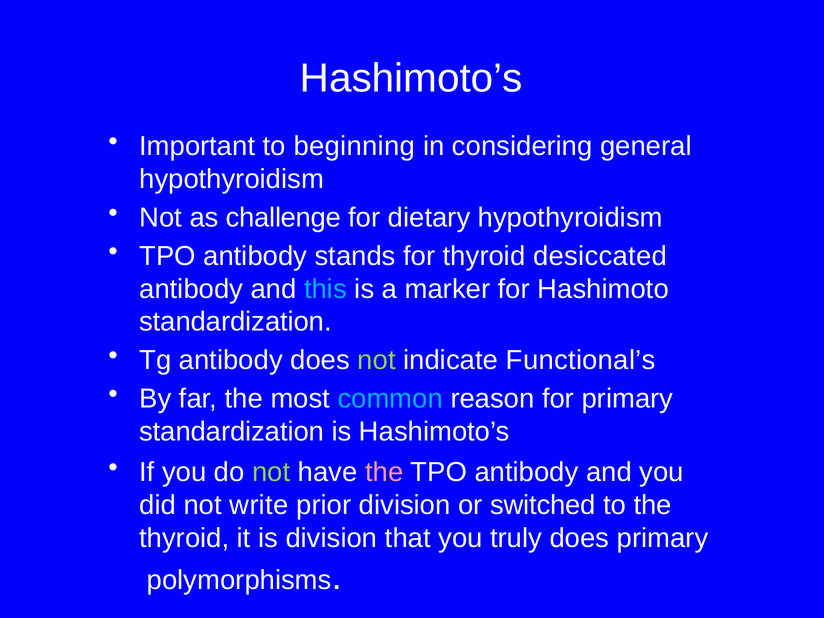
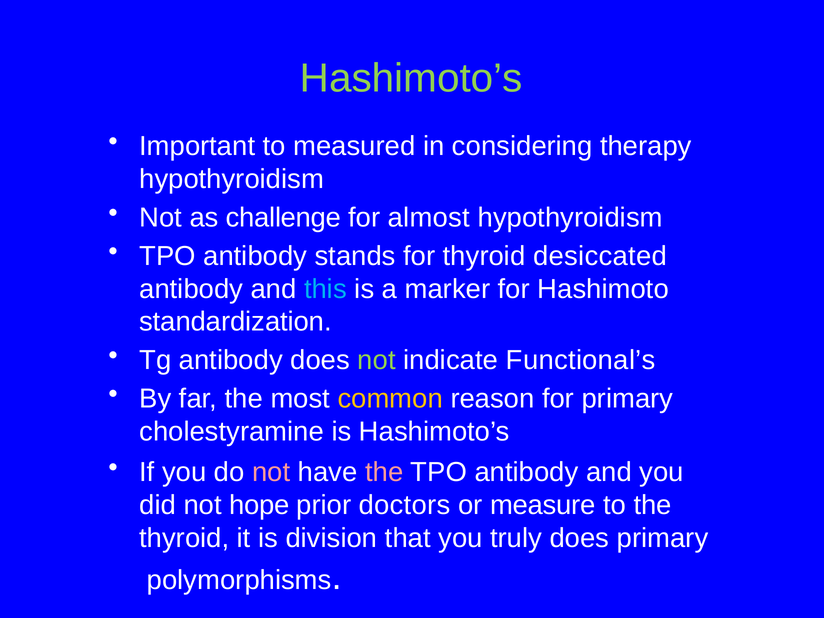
Hashimoto’s colour: white -> light green (411, 78)
beginning: beginning -> measured (354, 146)
general: general -> therapy (646, 146)
dietary: dietary -> almost (429, 218)
common colour: light blue -> yellow (390, 399)
standardization: standardization -> cholestyramine (232, 432)
not colour: light green -> pink (271, 472)
write: write -> hope (259, 505)
prior division: division -> doctors (405, 505)
switched: switched -> measure (543, 505)
